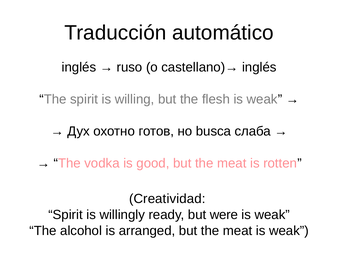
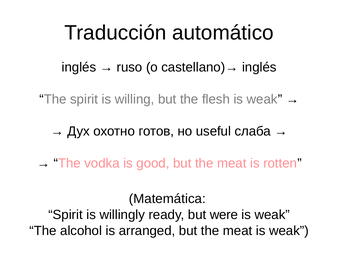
busca: busca -> useful (213, 131)
Creatividad: Creatividad -> Matemática (167, 199)
